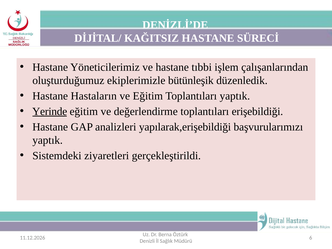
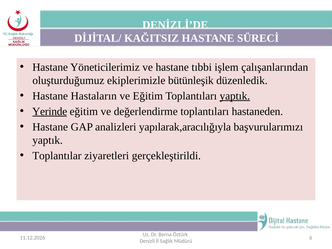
yaptık underline: none -> present (235, 96)
erişebildiği: erişebildiği -> hastaneden (257, 111)
yapılarak,erişebildiği: yapılarak,erişebildiği -> yapılarak,aracılığıyla (185, 127)
Sistemdeki: Sistemdeki -> Toplantılar (57, 156)
